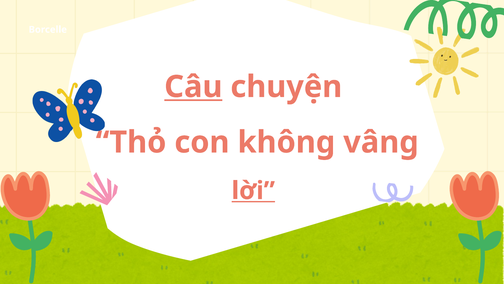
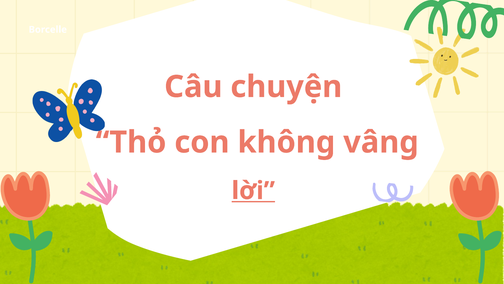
Câu underline: present -> none (193, 87)
